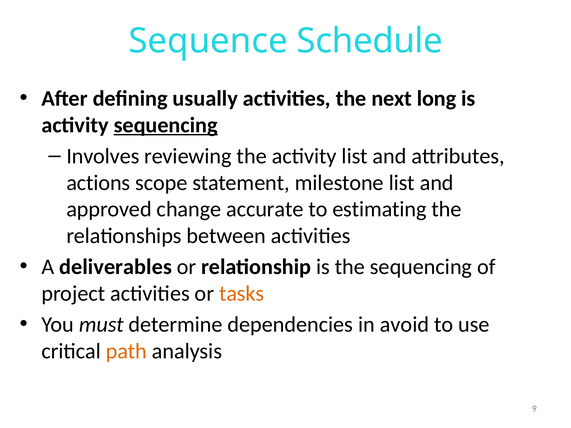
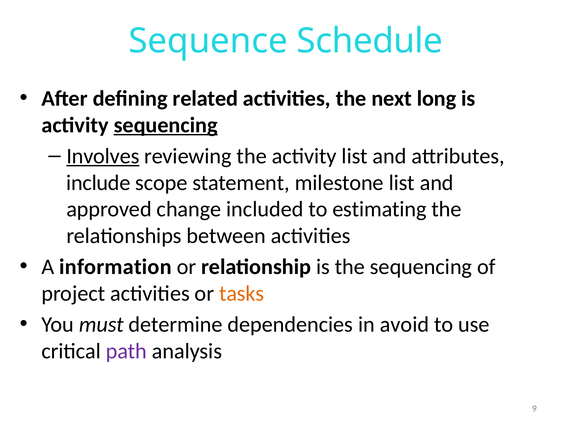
usually: usually -> related (205, 99)
Involves underline: none -> present (103, 156)
actions: actions -> include (98, 183)
accurate: accurate -> included (265, 209)
deliverables: deliverables -> information (115, 267)
path colour: orange -> purple (126, 351)
